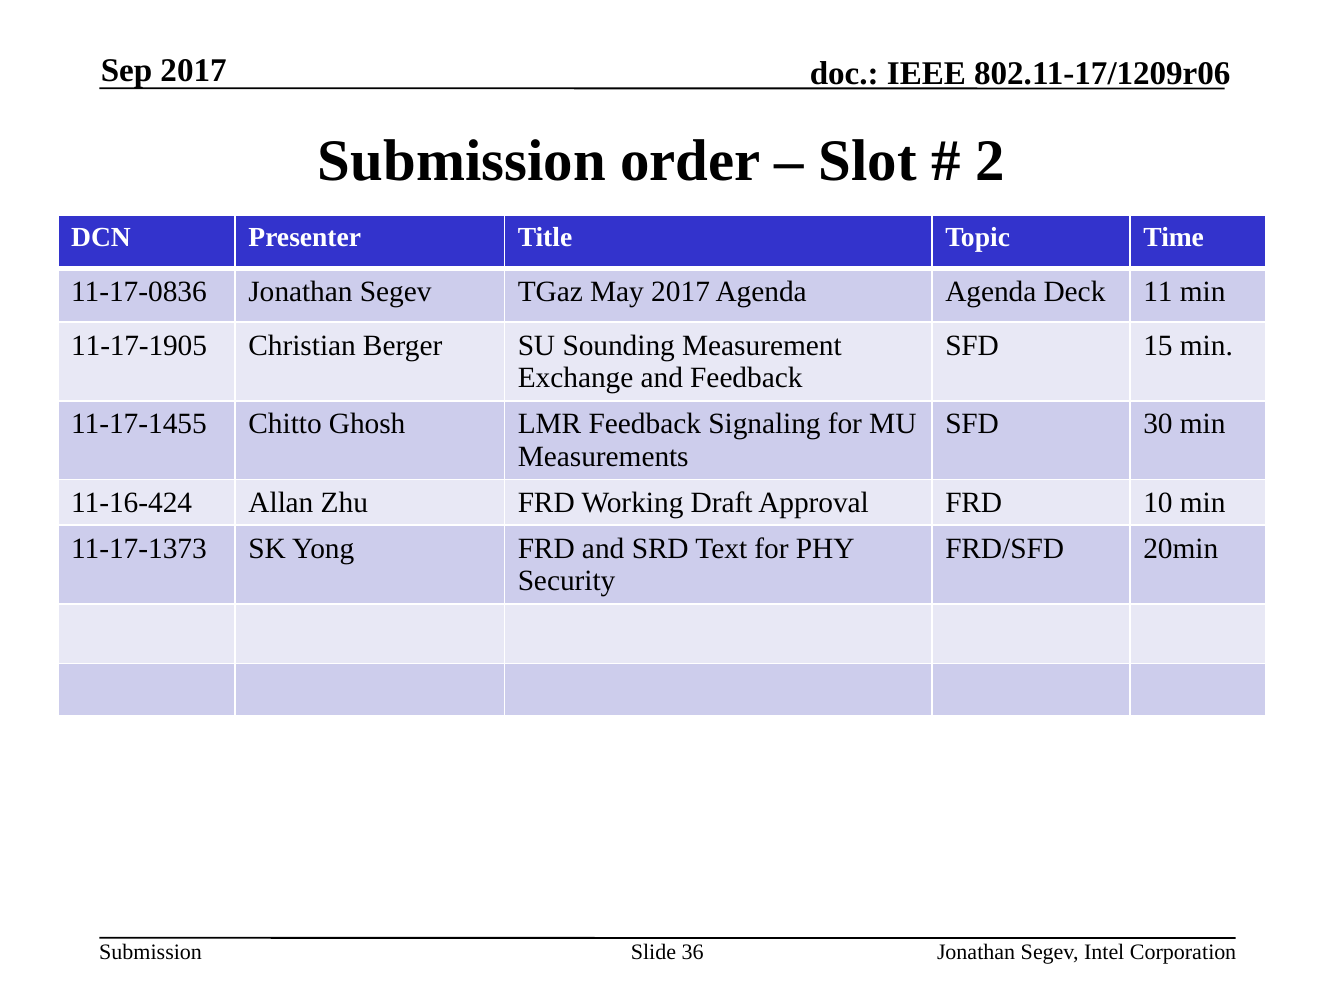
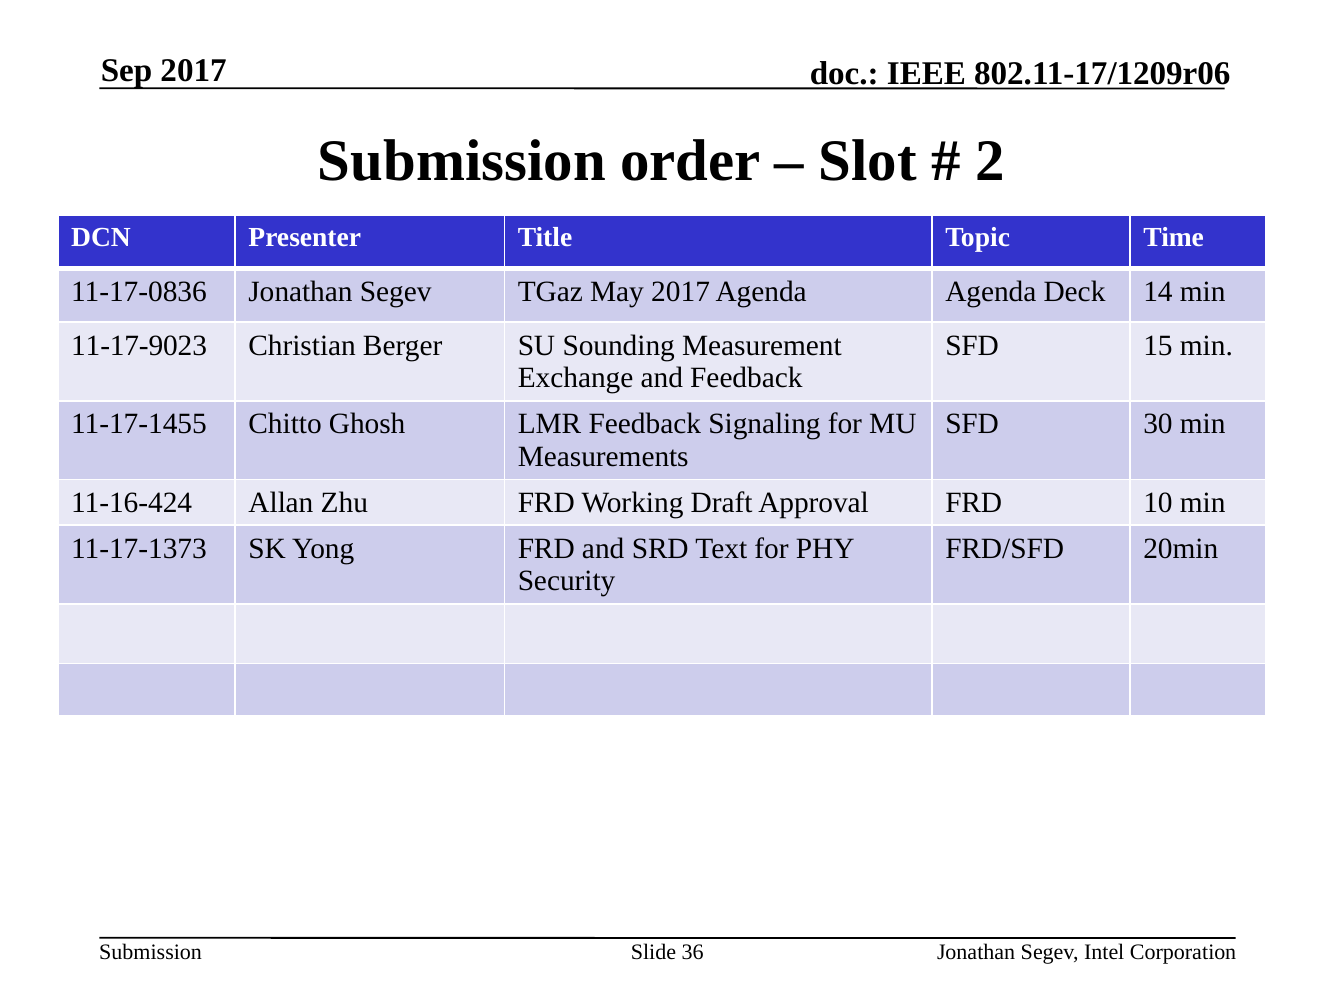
11: 11 -> 14 (1158, 292)
11-17-1905: 11-17-1905 -> 11-17-9023 (139, 345)
